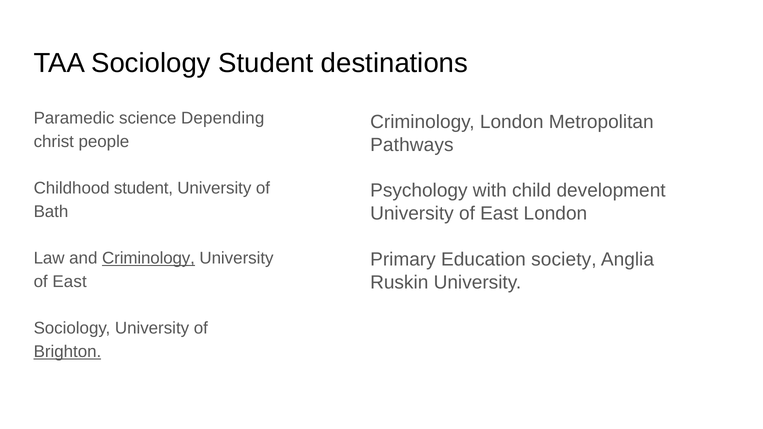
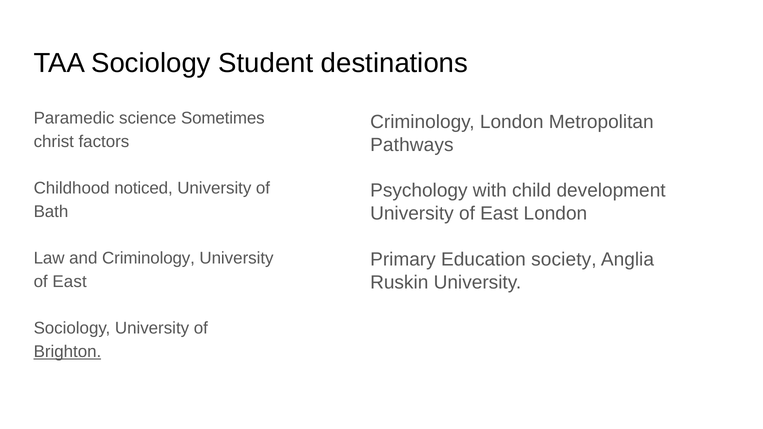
Depending: Depending -> Sometimes (223, 118)
people: people -> factors (104, 142)
Childhood student: student -> noticed (143, 188)
Criminology underline: present -> none (149, 258)
